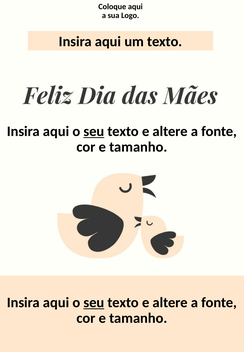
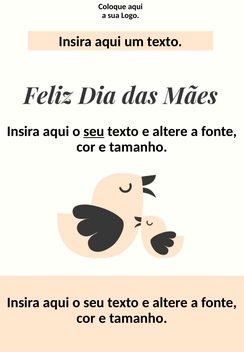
seu underline: present -> none (94, 303)
